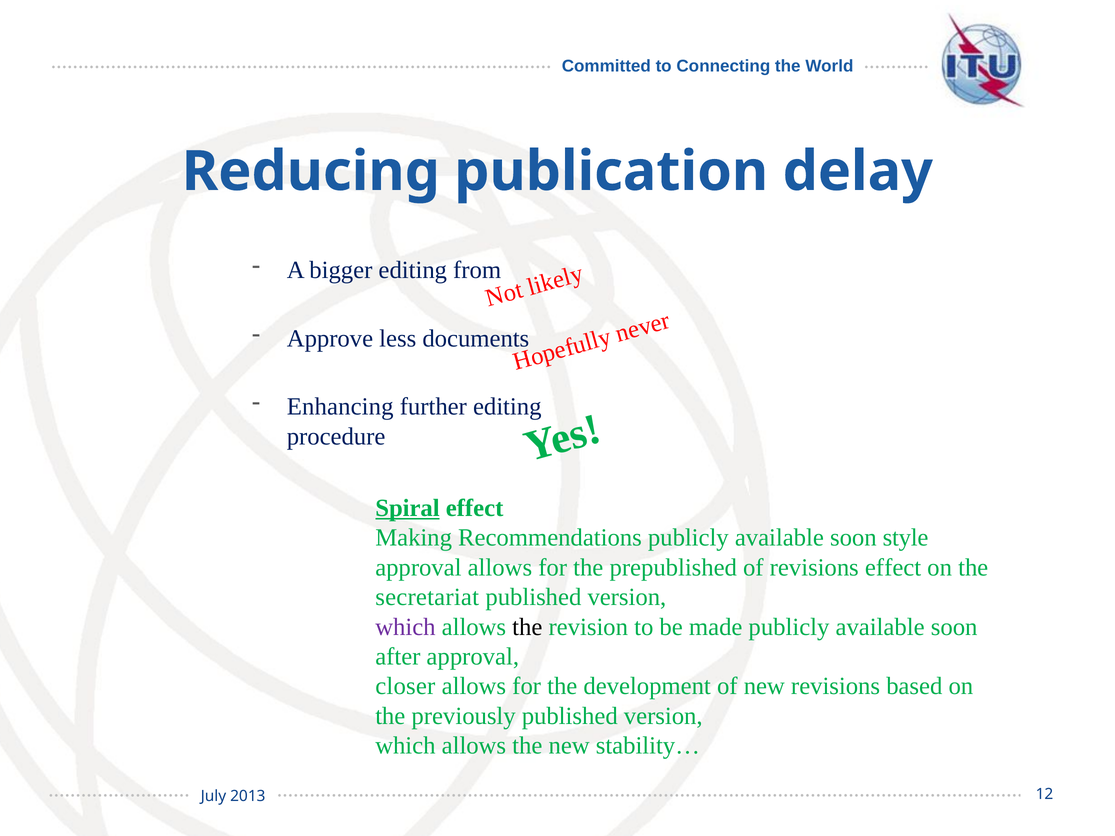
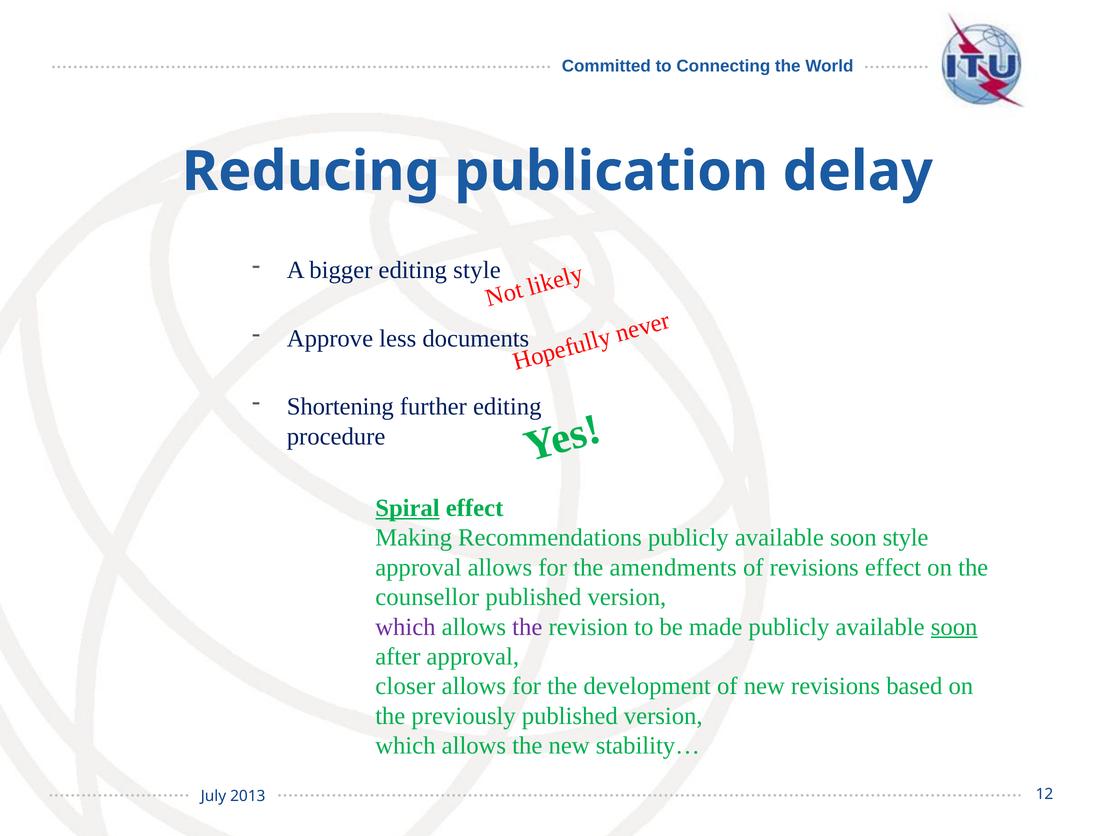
editing from: from -> style (477, 270)
Enhancing: Enhancing -> Shortening (340, 407)
prepublished: prepublished -> amendments (673, 568)
secretariat: secretariat -> counsellor (427, 597)
the colour: black -> purple (527, 627)
soon underline: none -> present (954, 627)
